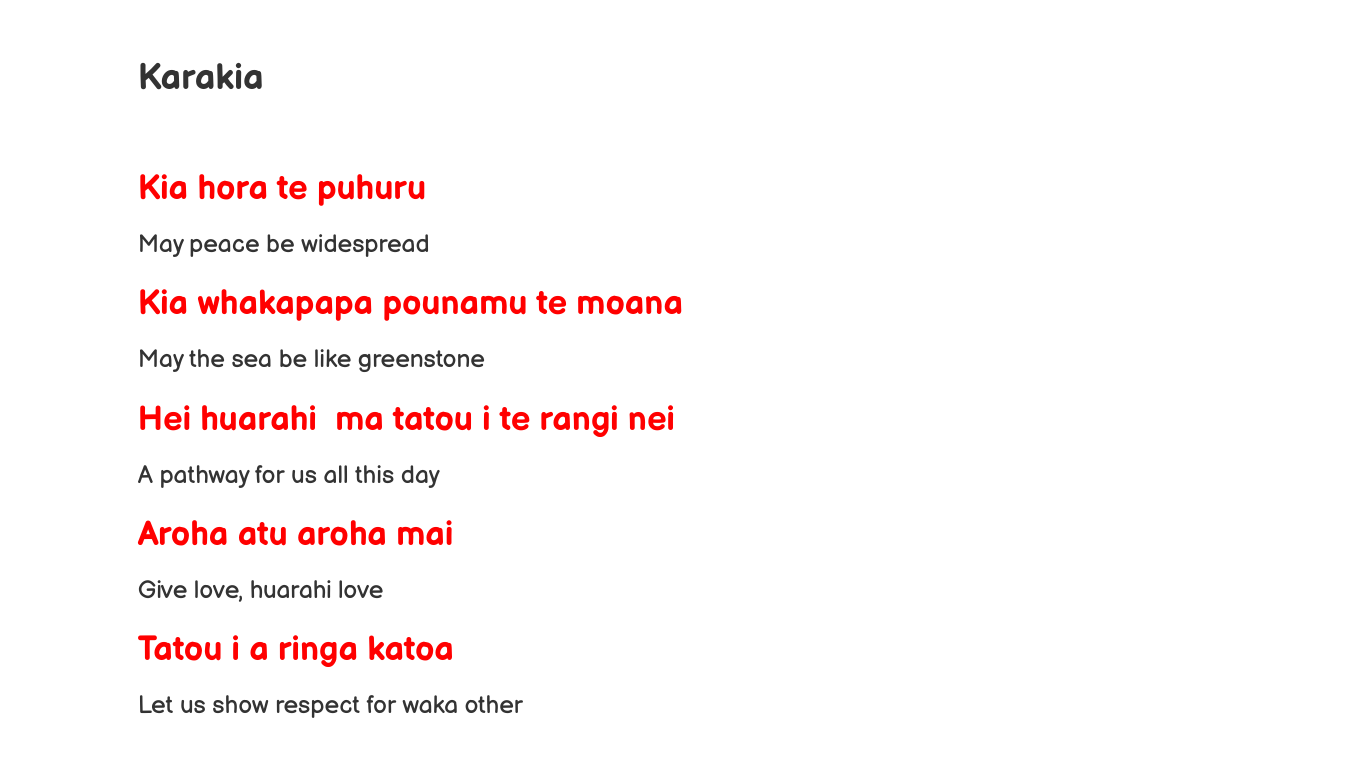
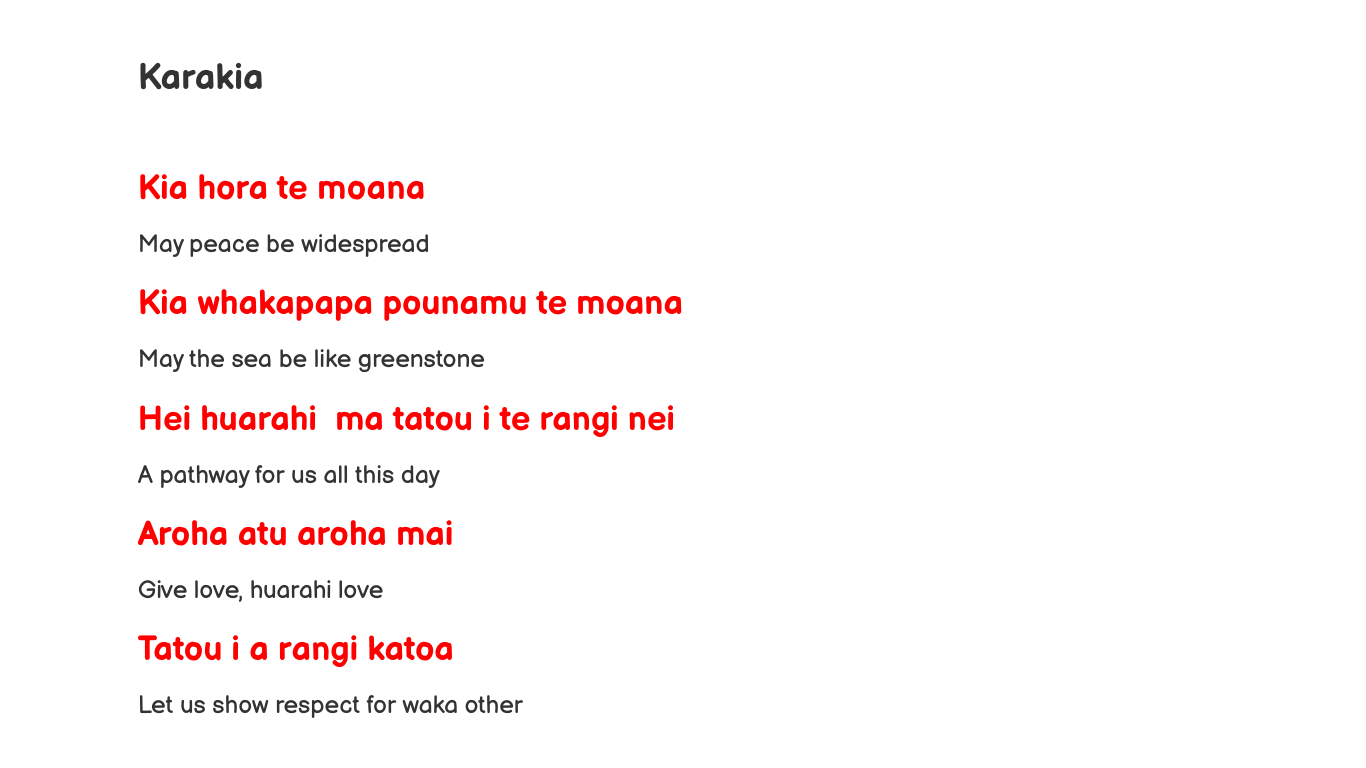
hora te puhuru: puhuru -> moana (371, 188)
a ringa: ringa -> rangi (318, 650)
